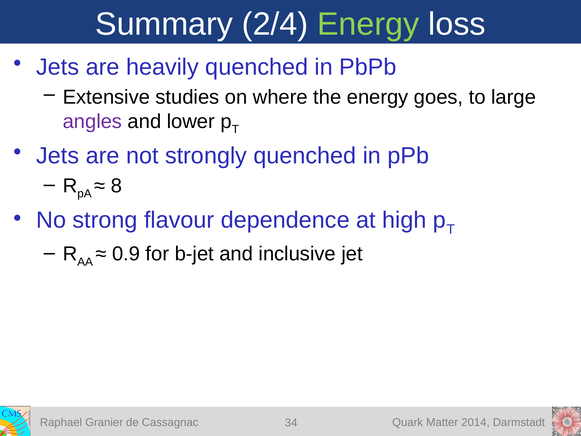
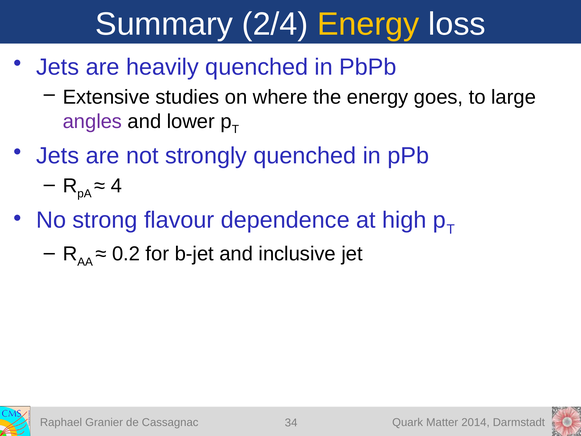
Energy colour: light green -> yellow (368, 24)
8: 8 -> 4 (116, 186)
0.9: 0.9 -> 0.2 (126, 254)
